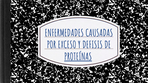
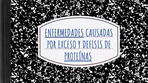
ENFERMEDADES underline: none -> present (64, 33)
